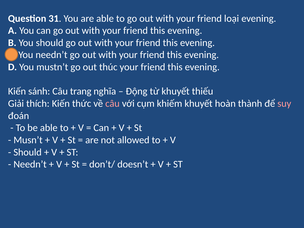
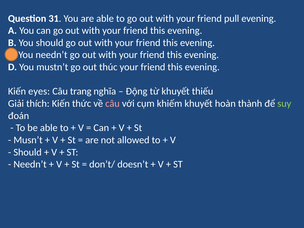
loại: loại -> pull (232, 18)
sánh: sánh -> eyes (39, 91)
suy colour: pink -> light green (284, 104)
